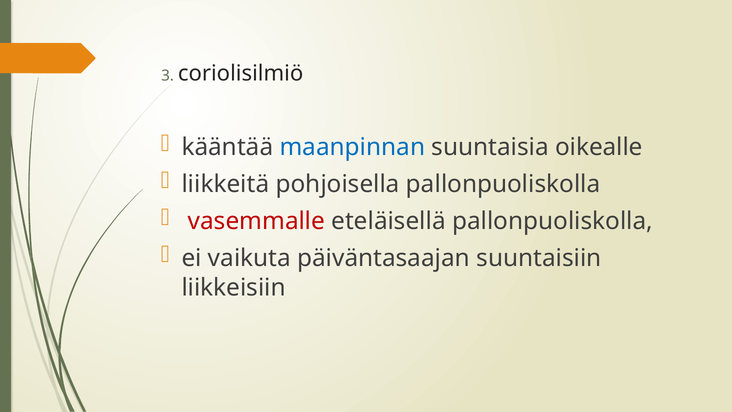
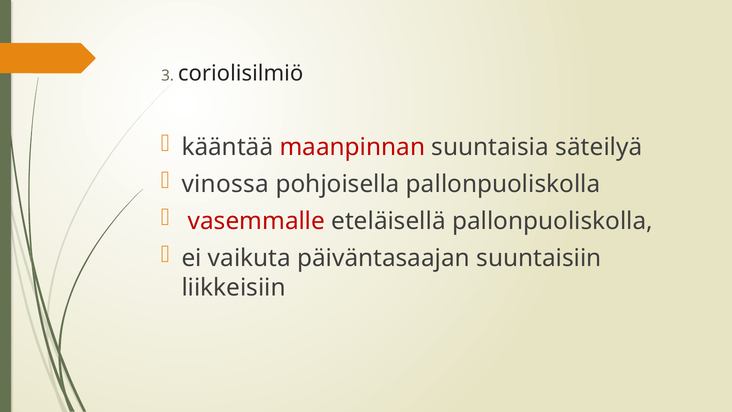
maanpinnan colour: blue -> red (352, 147)
oikealle: oikealle -> säteilyä (599, 147)
liikkeitä: liikkeitä -> vinossa (225, 184)
